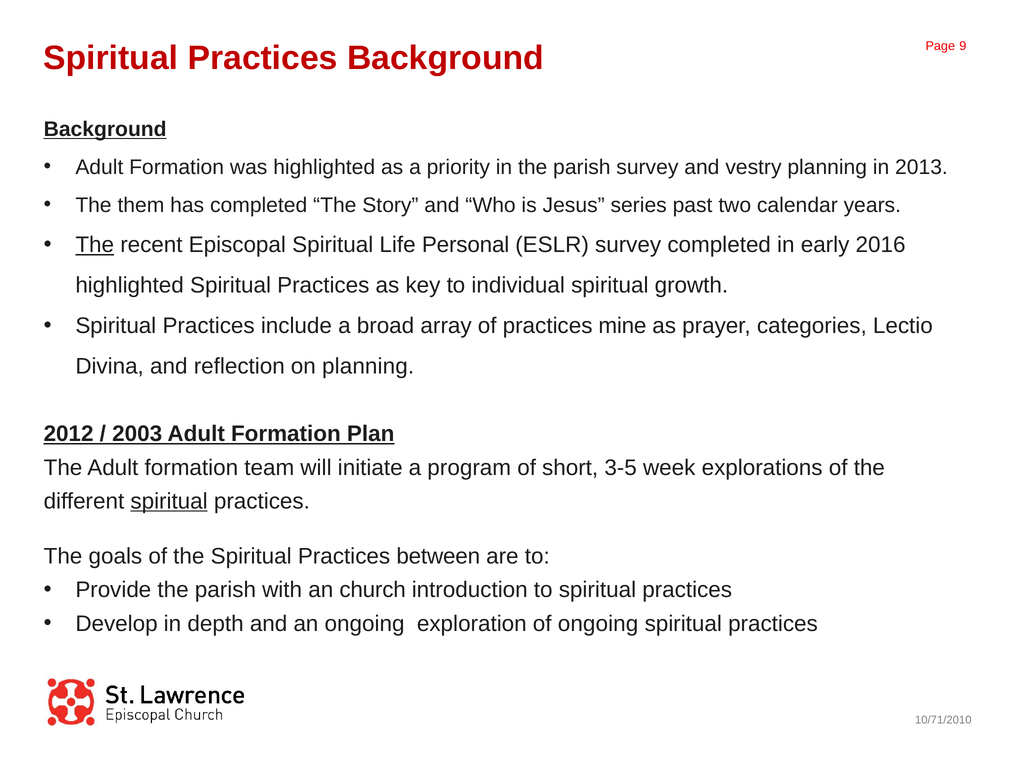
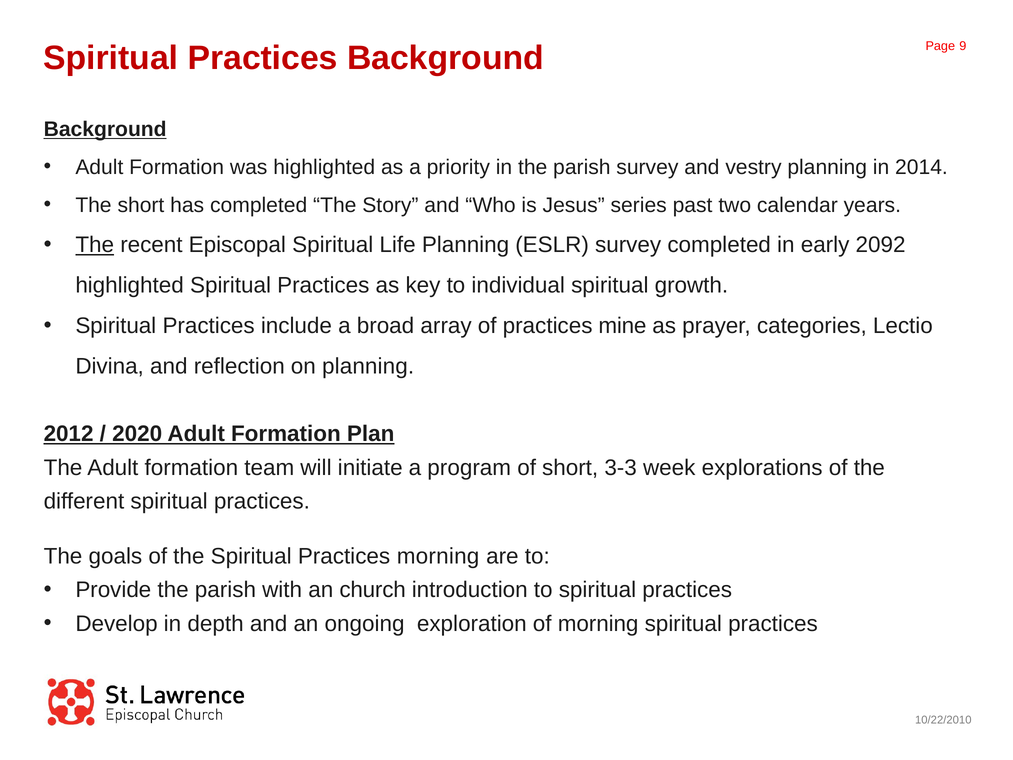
2013: 2013 -> 2014 (921, 167)
The them: them -> short (141, 205)
Life Personal: Personal -> Planning (466, 245)
2016: 2016 -> 2092 (881, 245)
2003: 2003 -> 2020 (137, 434)
3-5: 3-5 -> 3-3 (621, 467)
spiritual underline: present -> none (169, 501)
Practices between: between -> morning (438, 556)
of ongoing: ongoing -> morning (598, 624)
10/71/2010: 10/71/2010 -> 10/22/2010 (943, 720)
